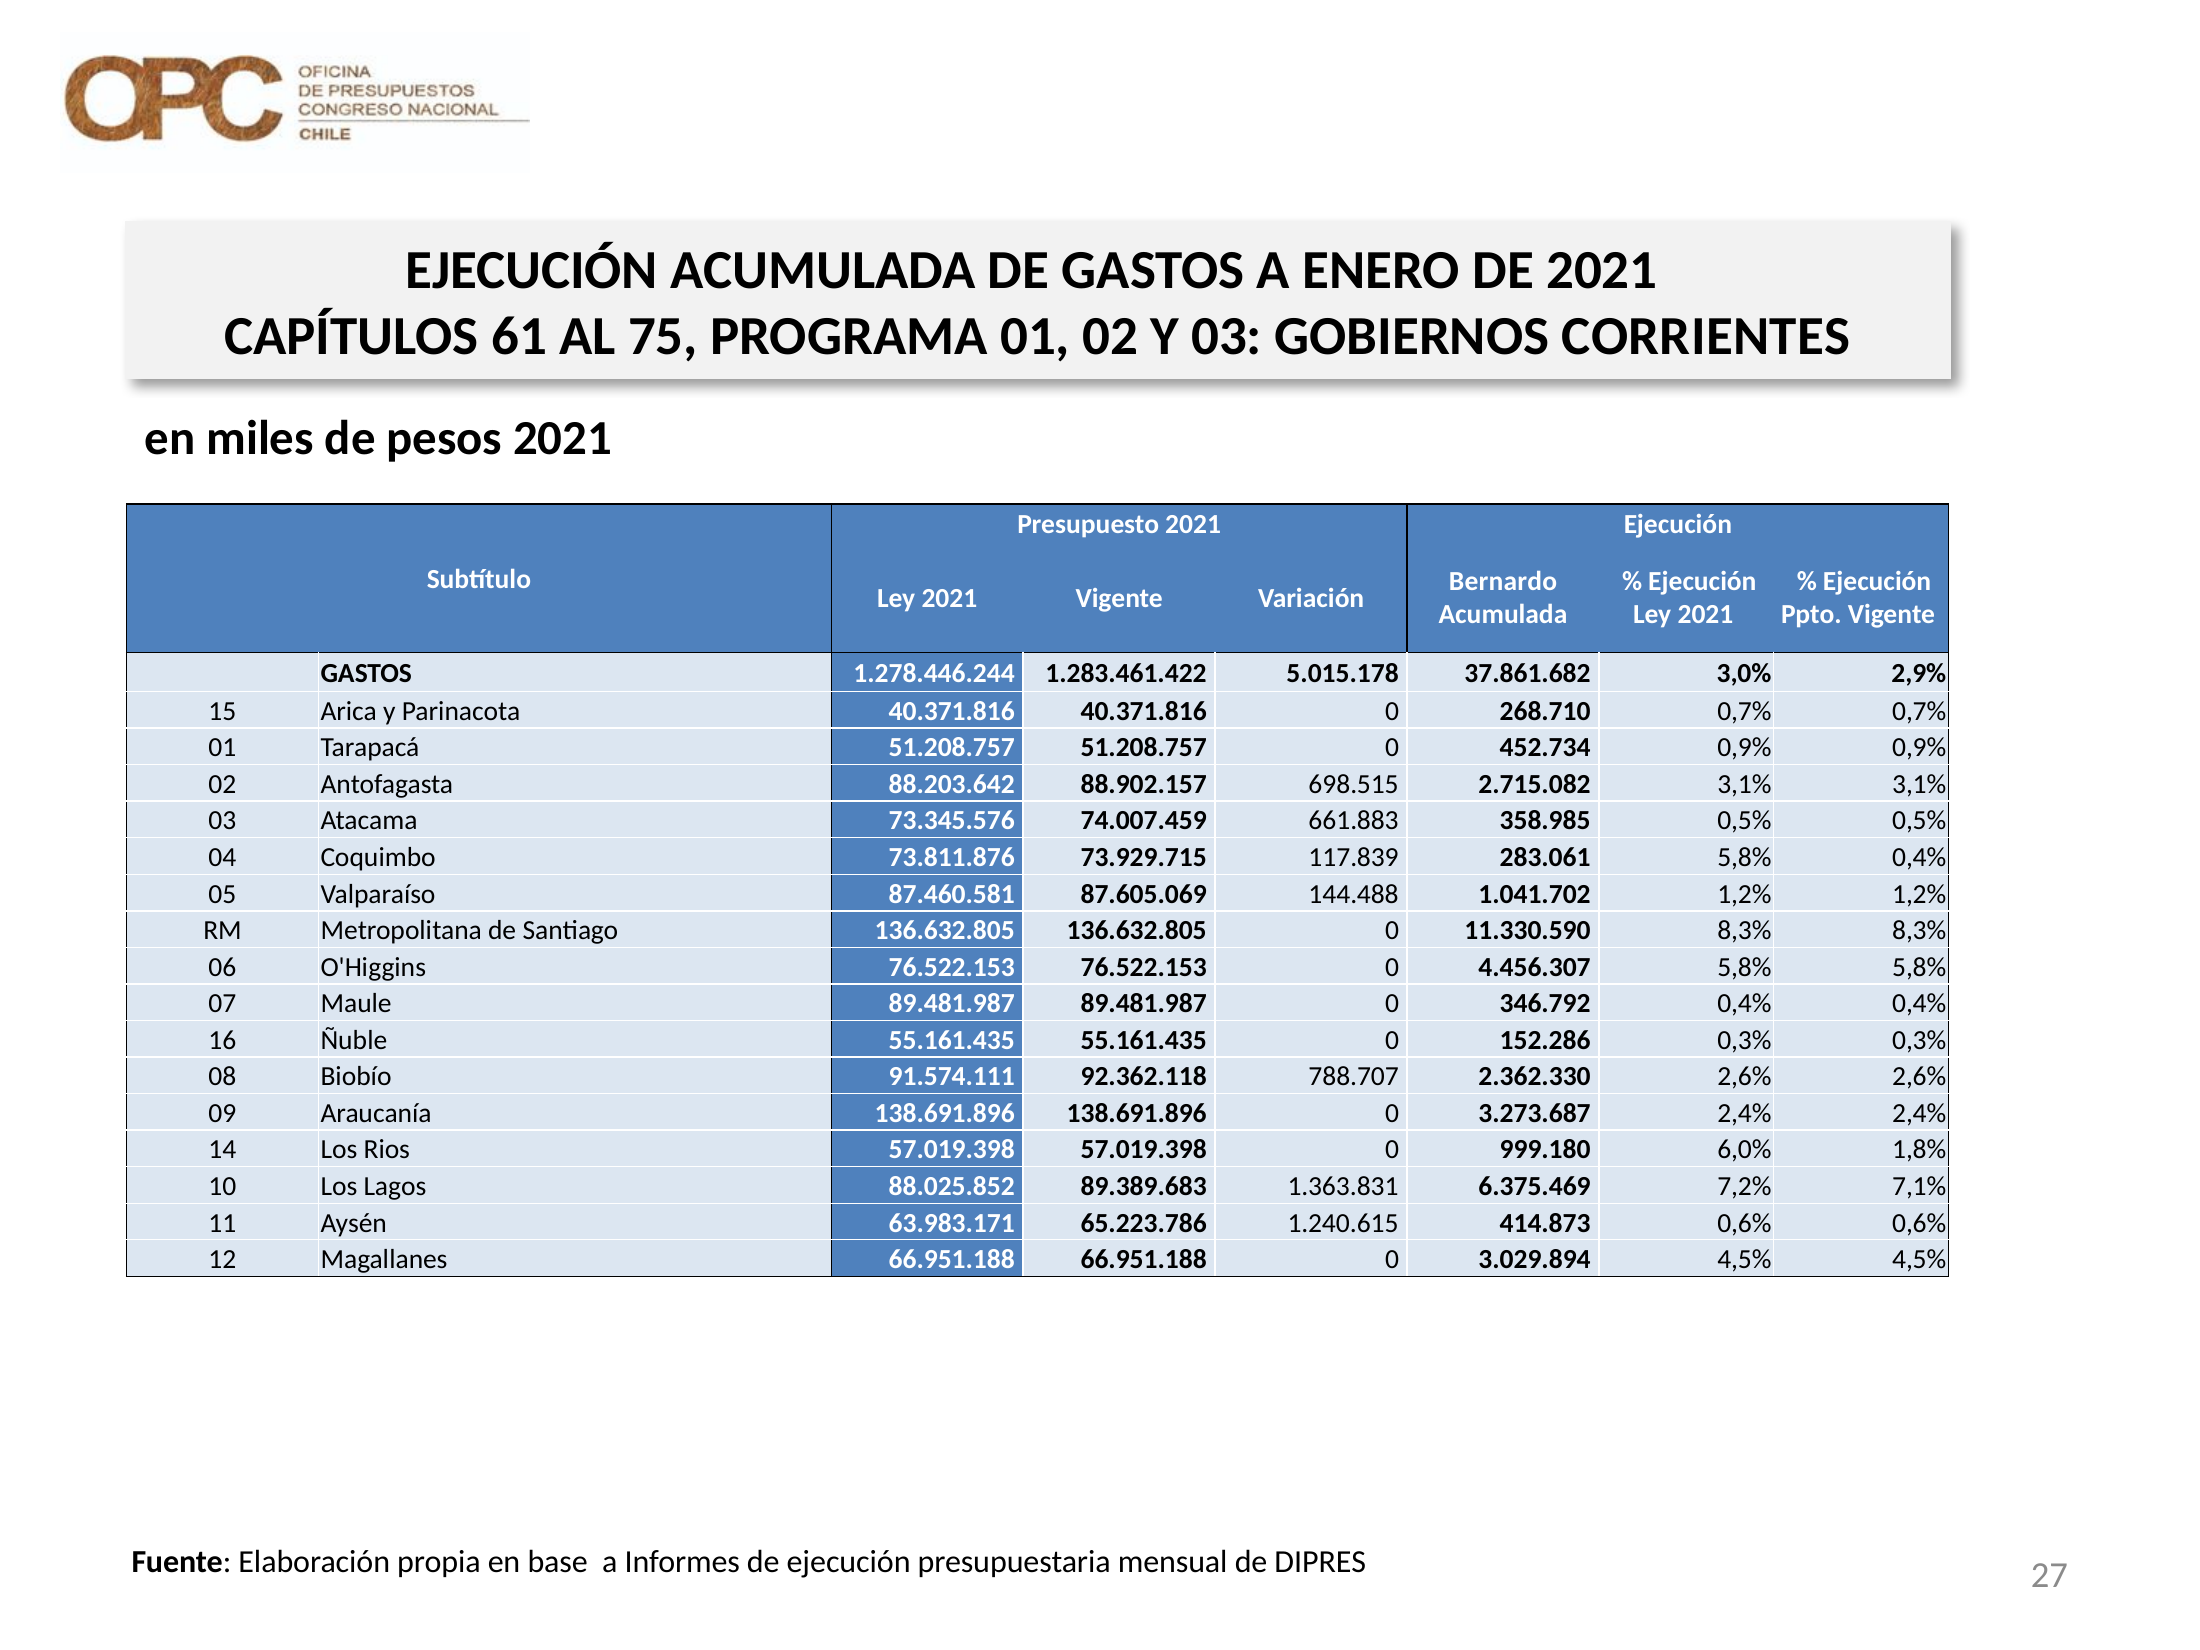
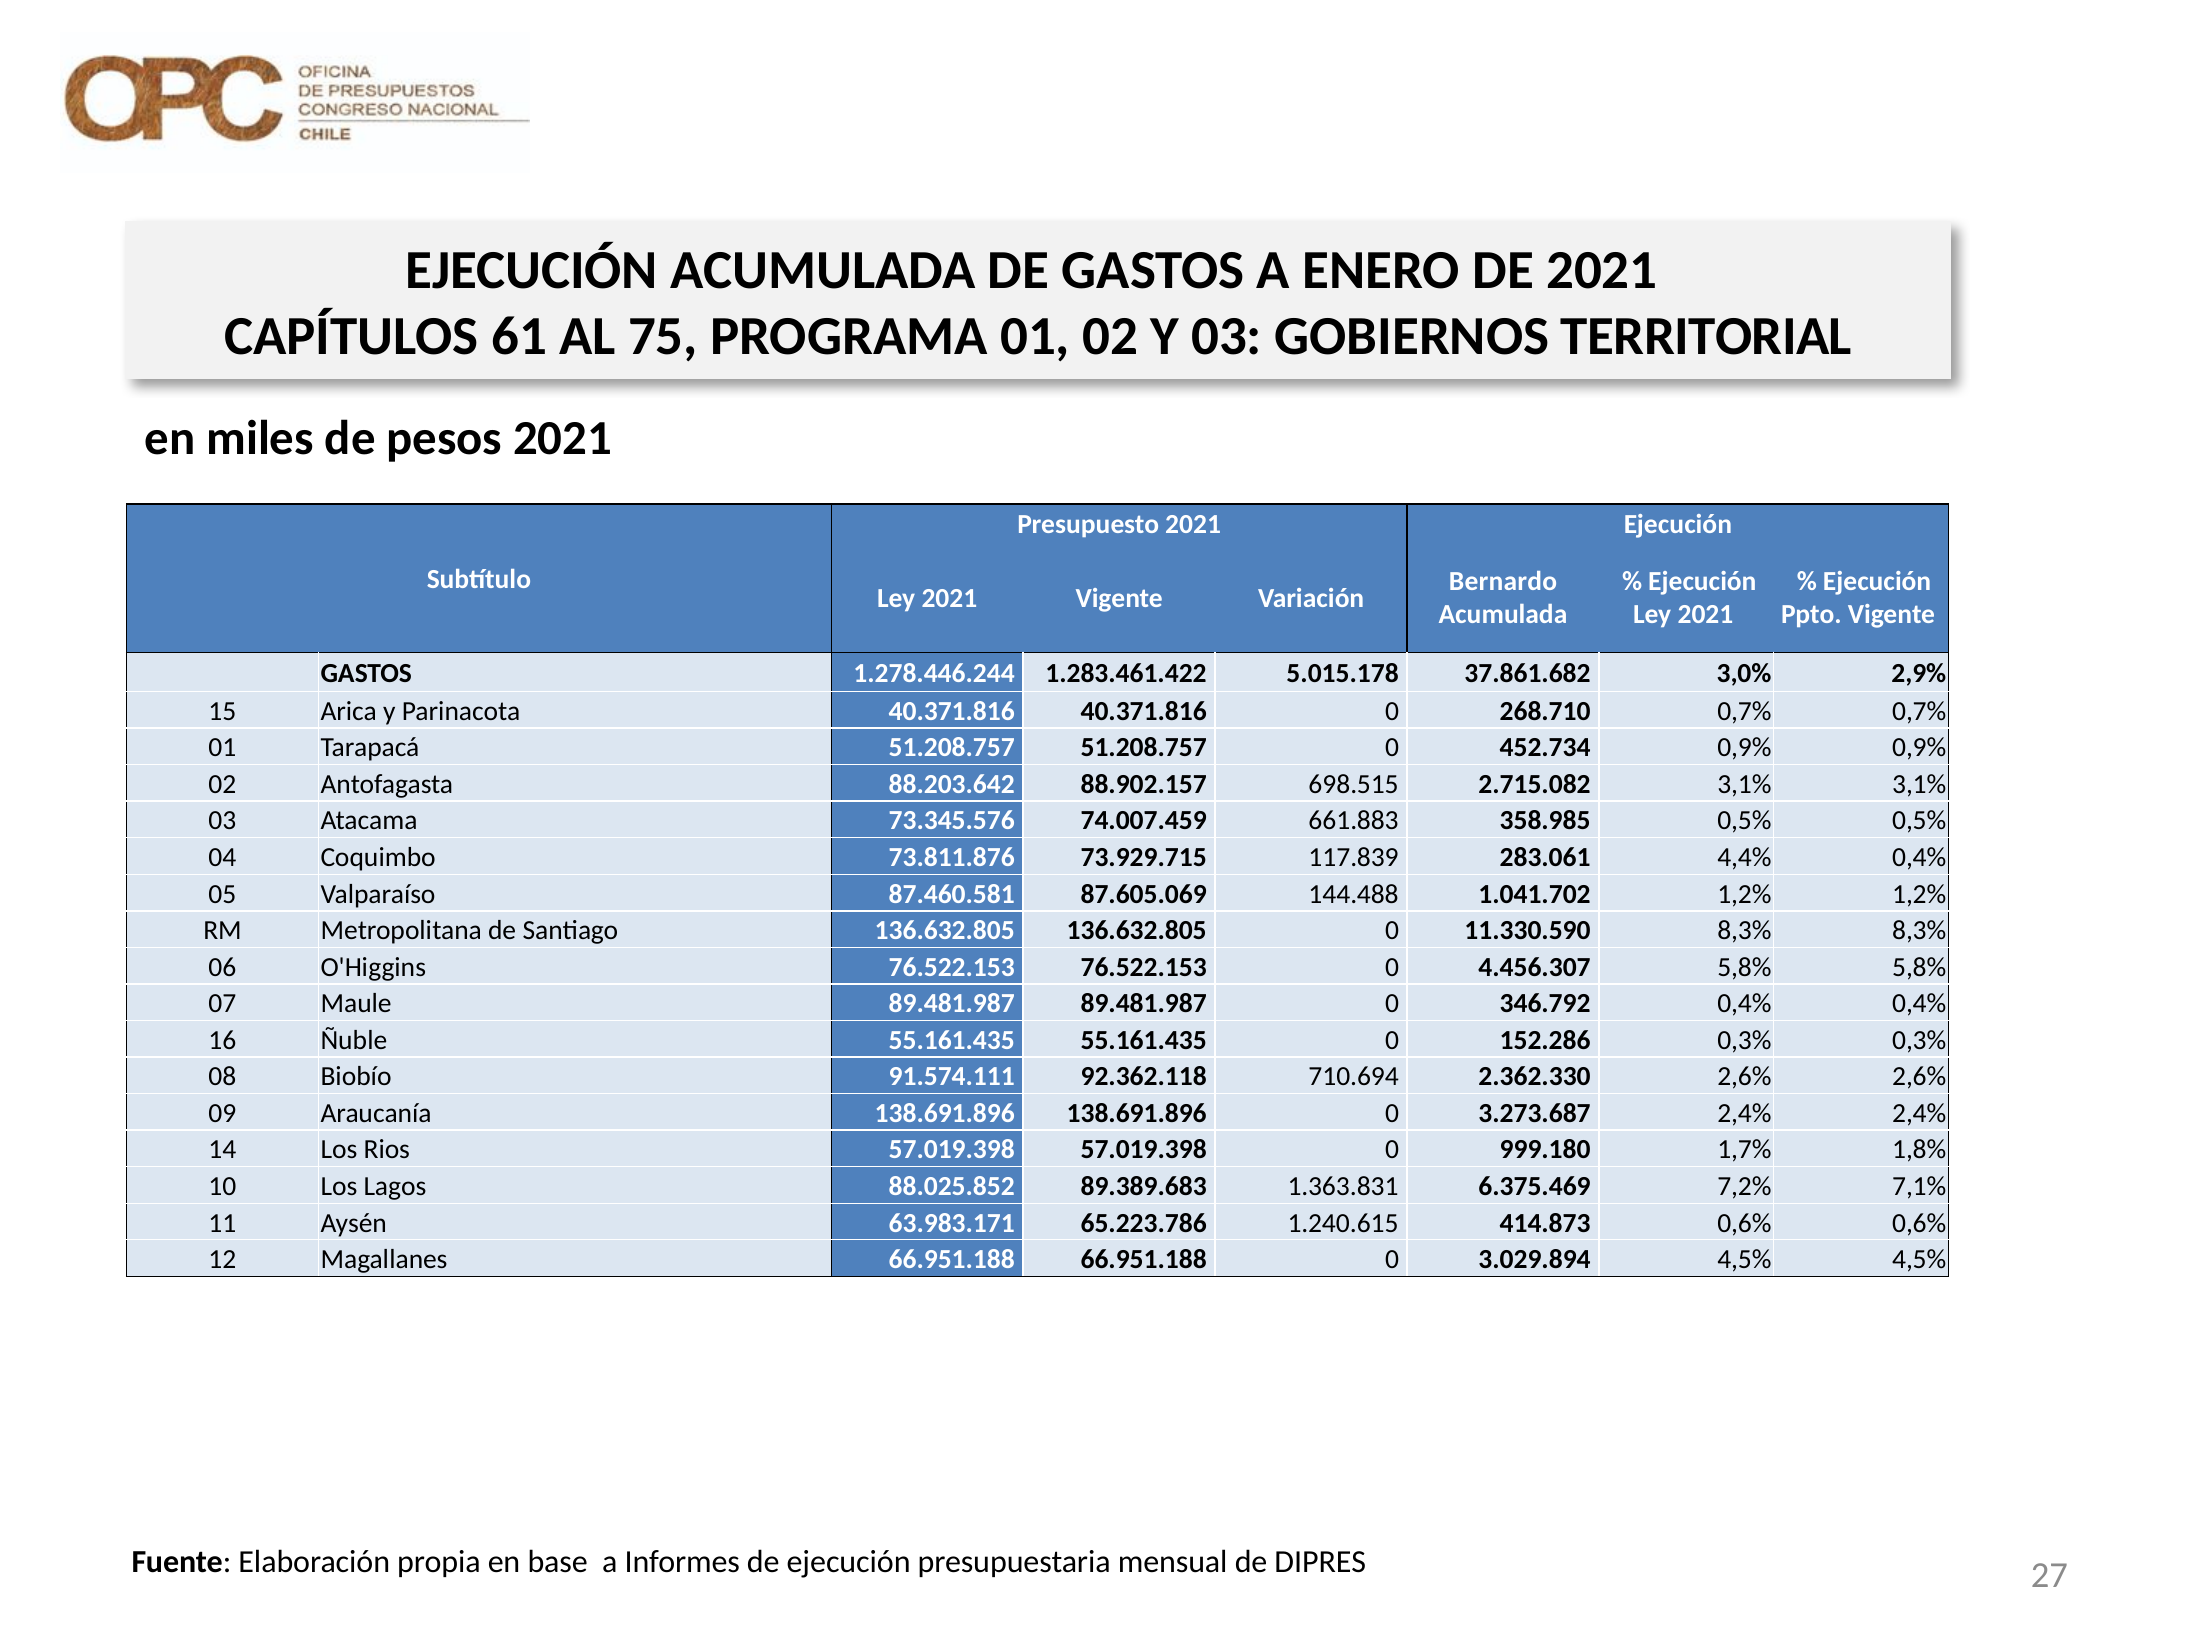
CORRIENTES: CORRIENTES -> TERRITORIAL (1706, 337)
283.061 5,8%: 5,8% -> 4,4% (1744, 857)
788.707: 788.707 -> 710.694 (1354, 1077)
6,0%: 6,0% -> 1,7% (1744, 1150)
